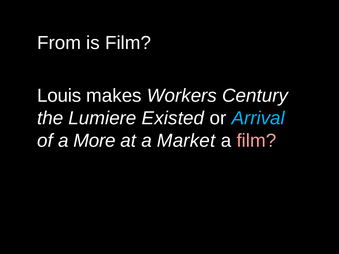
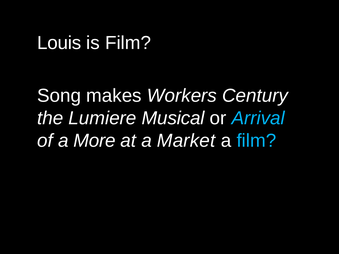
From: From -> Louis (59, 43)
Louis: Louis -> Song (59, 96)
Existed: Existed -> Musical (173, 118)
film colour: pink -> light blue (256, 141)
